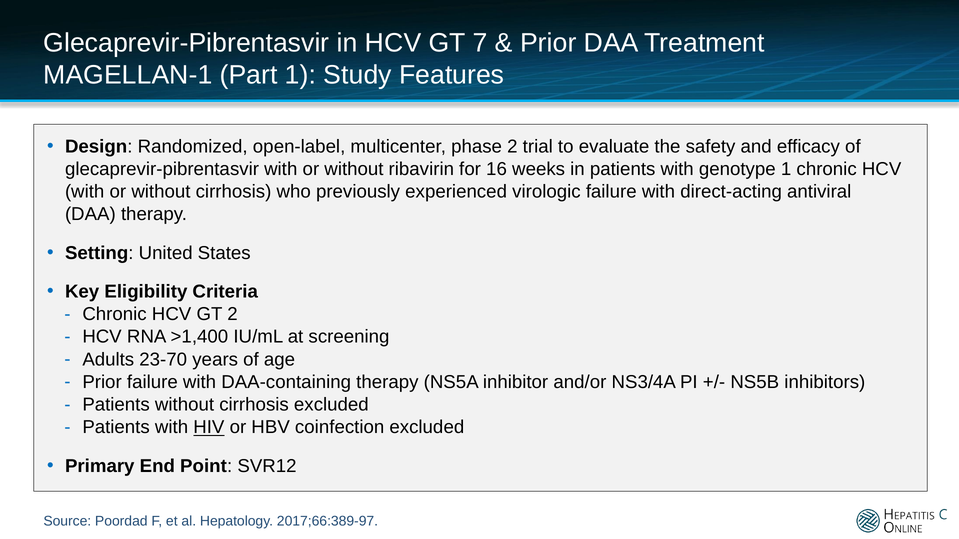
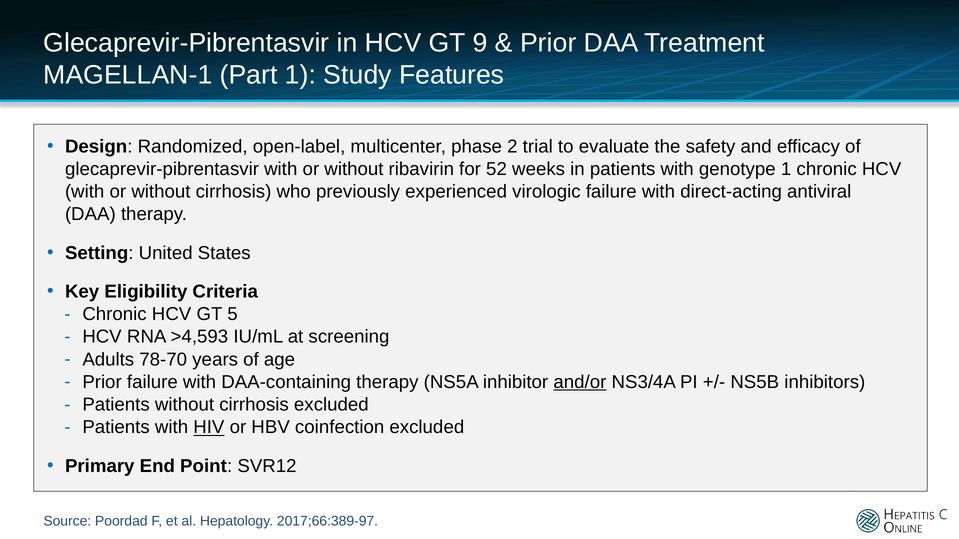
7: 7 -> 9 (480, 43)
16: 16 -> 52 (496, 169)
GT 2: 2 -> 5 (233, 314)
>1,400: >1,400 -> >4,593 (199, 337)
23-70: 23-70 -> 78-70 (163, 360)
and/or underline: none -> present (580, 382)
